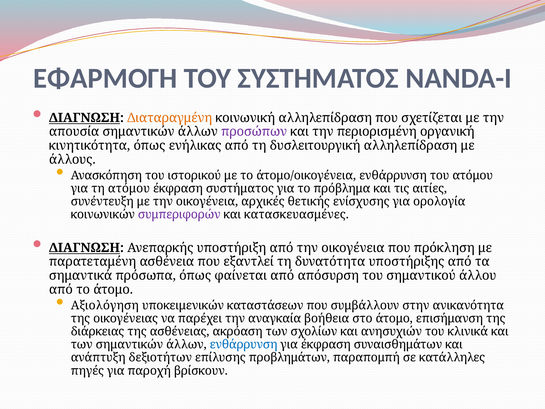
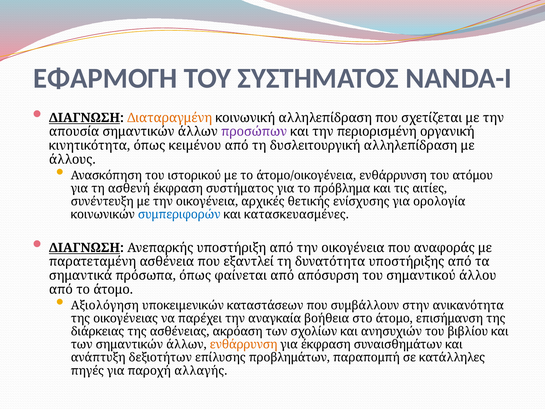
ενήλικας: ενήλικας -> κειμένου (195, 146)
τη ατόμου: ατόμου -> ασθενή (129, 188)
συμπεριφορών colour: purple -> blue (179, 215)
πρόκληση: πρόκληση -> αναφοράς (444, 248)
κλινικά: κλινικά -> βιβλίου (468, 331)
ενθάρρυνση colour: blue -> orange (244, 344)
βρίσκουν: βρίσκουν -> αλλαγής (201, 371)
